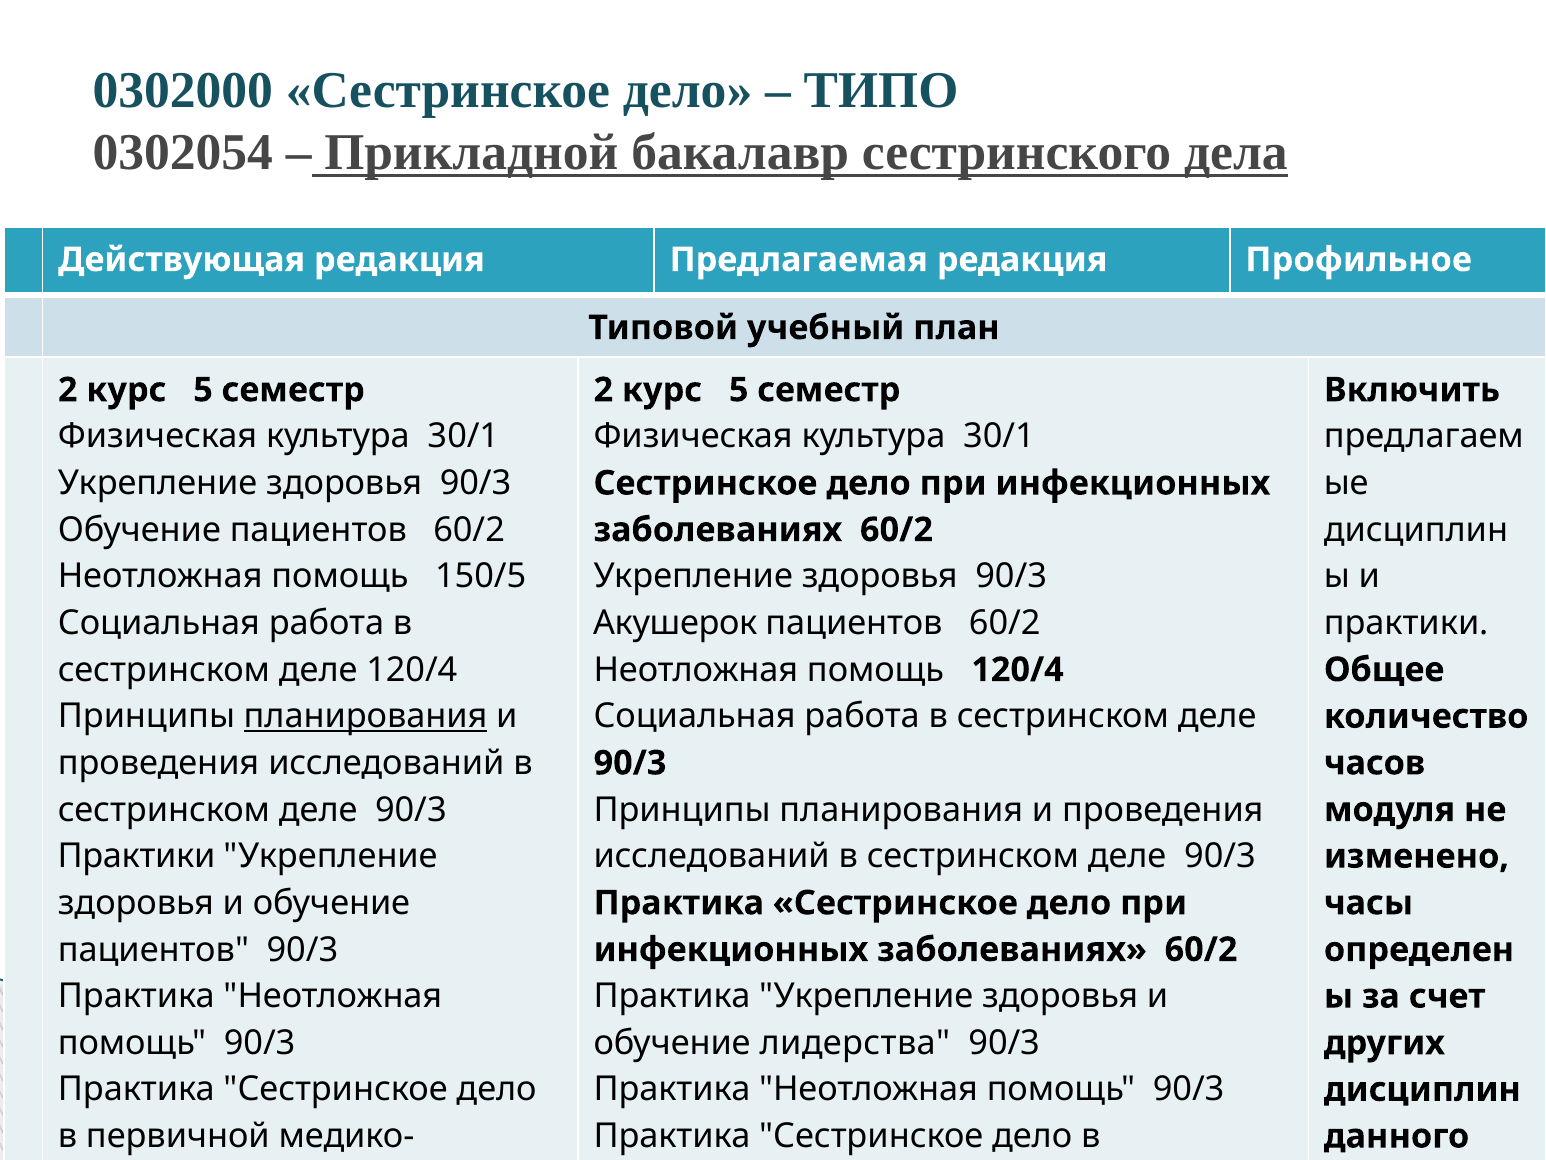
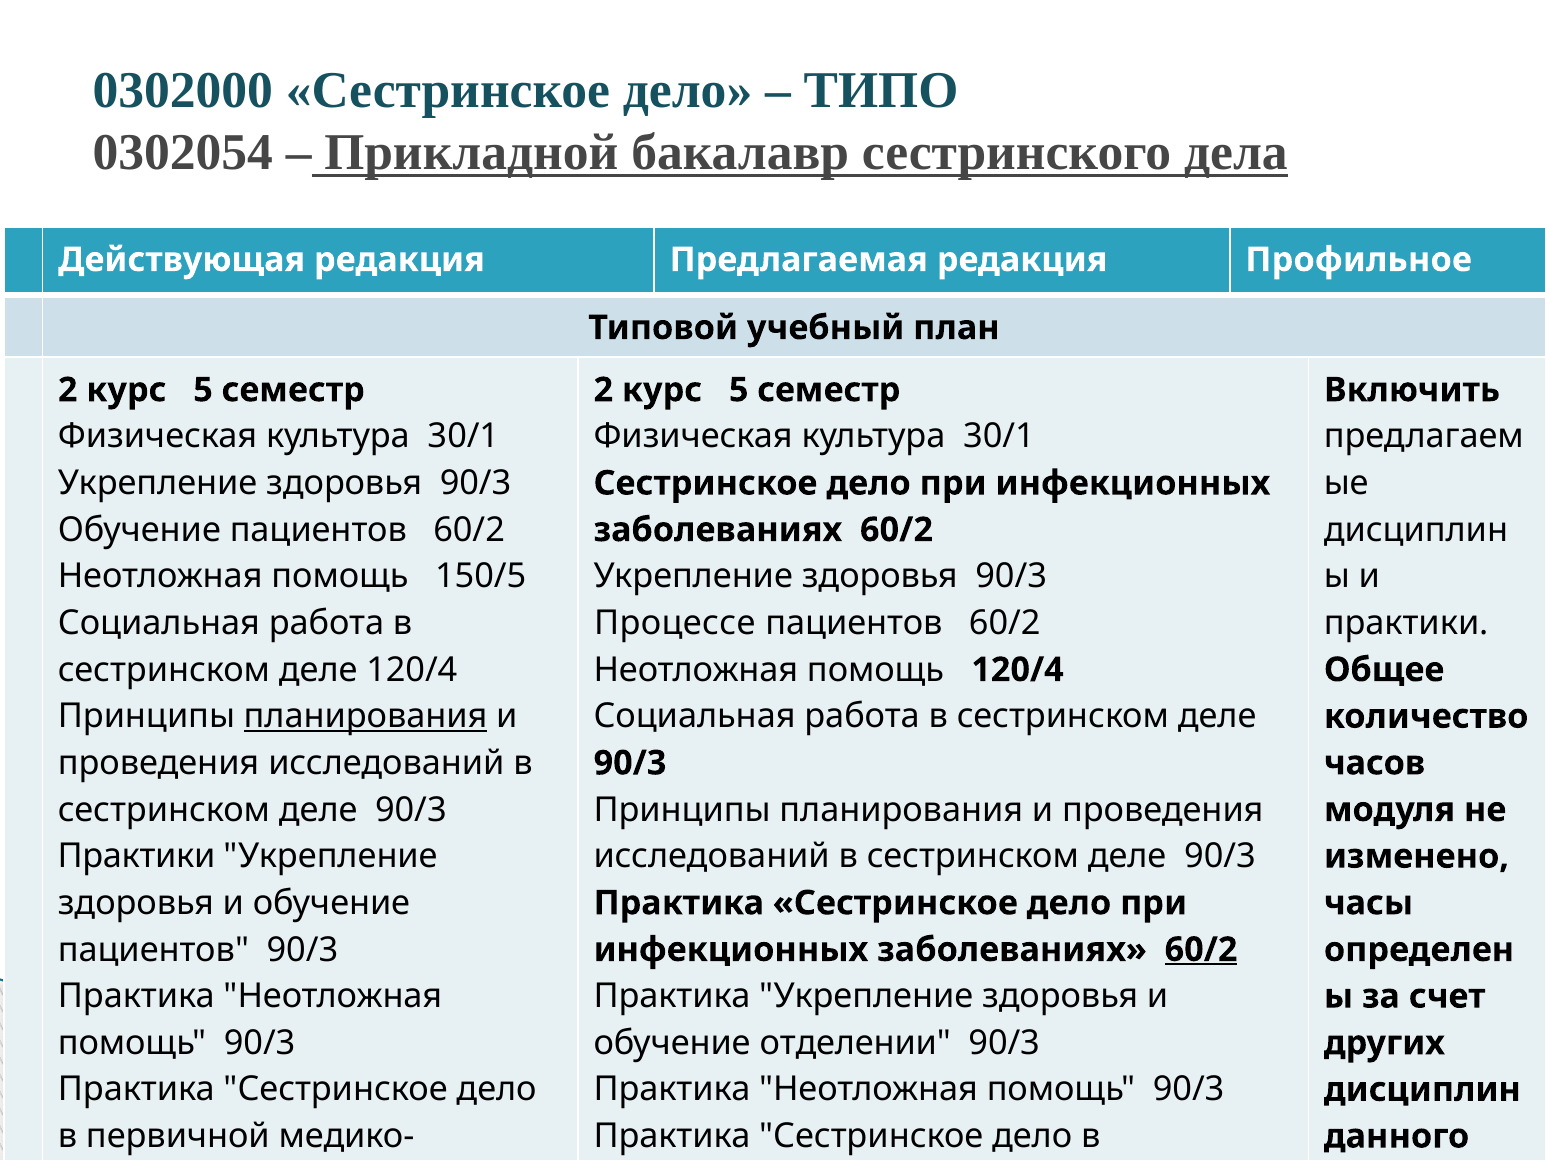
Акушерок: Акушерок -> Процессе (675, 623)
60/2 underline: none -> present (1201, 949)
лидерства: лидерства -> отделении (855, 1043)
